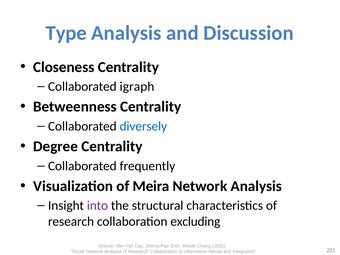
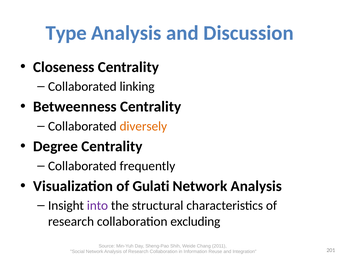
igraph: igraph -> linking (137, 87)
diversely colour: blue -> orange (143, 126)
Meira: Meira -> Gulati (151, 186)
